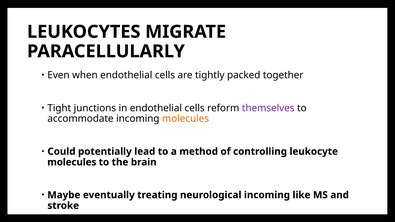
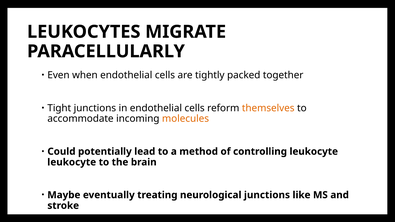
themselves colour: purple -> orange (268, 108)
molecules: molecules -> leukocyte (72, 162)
neurological incoming: incoming -> junctions (267, 195)
